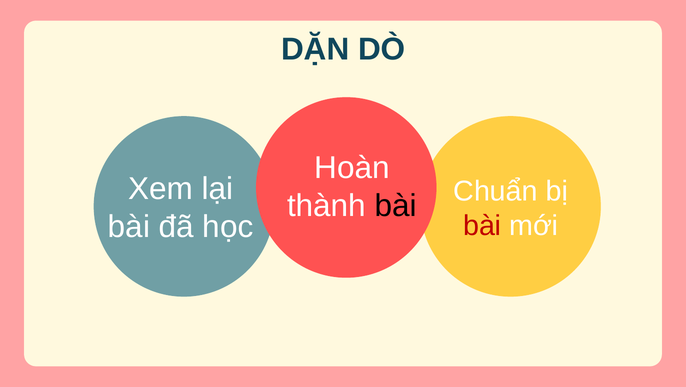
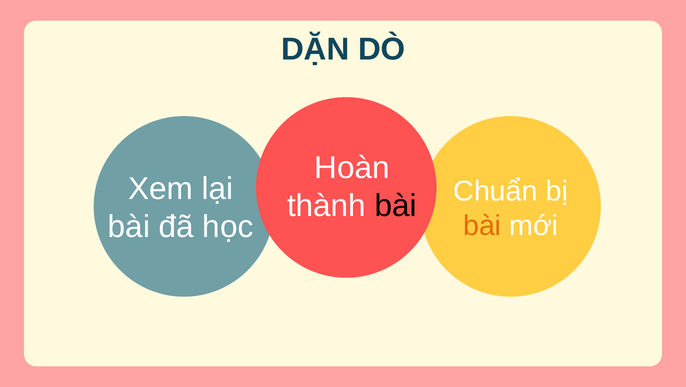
bài colour: red -> orange (482, 225)
